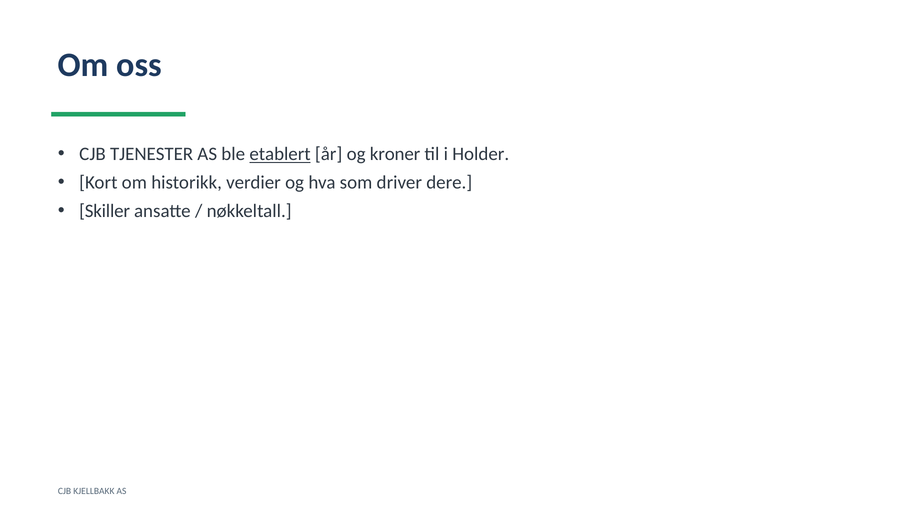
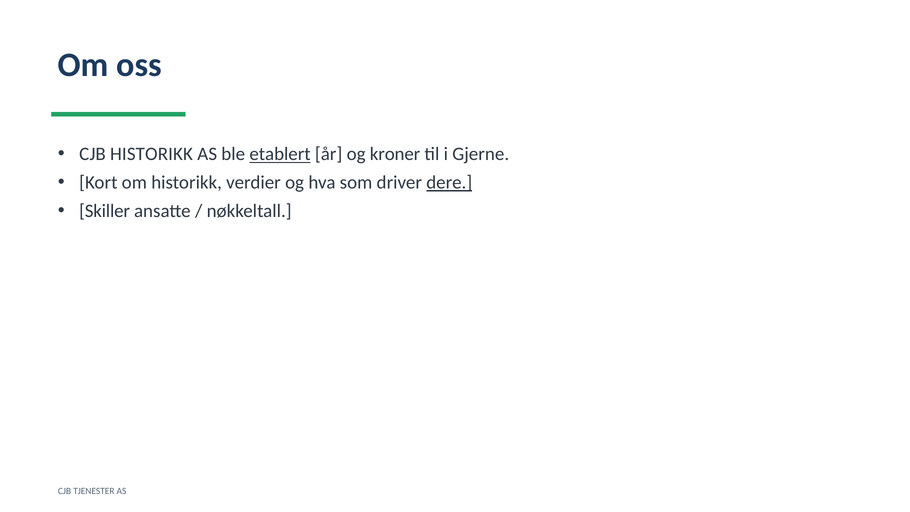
CJB TJENESTER: TJENESTER -> HISTORIKK (151, 154)
Holder: Holder -> Gjerne (481, 154)
dere underline: none -> present (449, 183)
KJELLBAKK: KJELLBAKK -> TJENESTER (94, 491)
